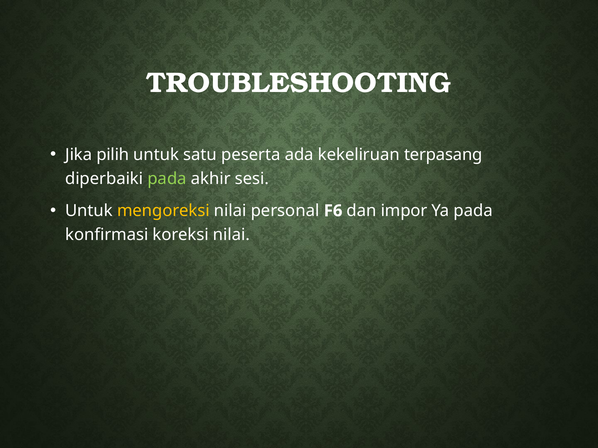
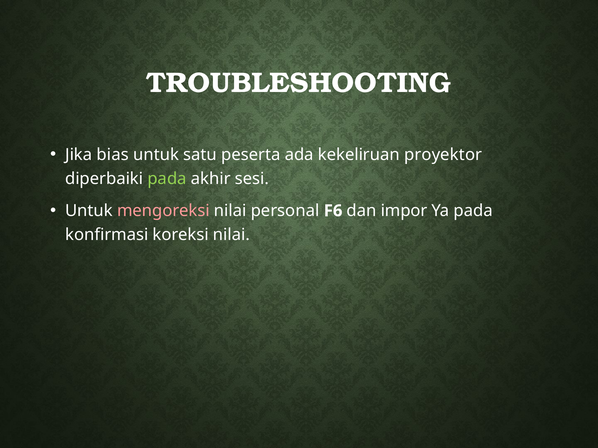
pilih: pilih -> bias (113, 155)
terpasang: terpasang -> proyektor (443, 155)
mengoreksi colour: yellow -> pink (163, 211)
